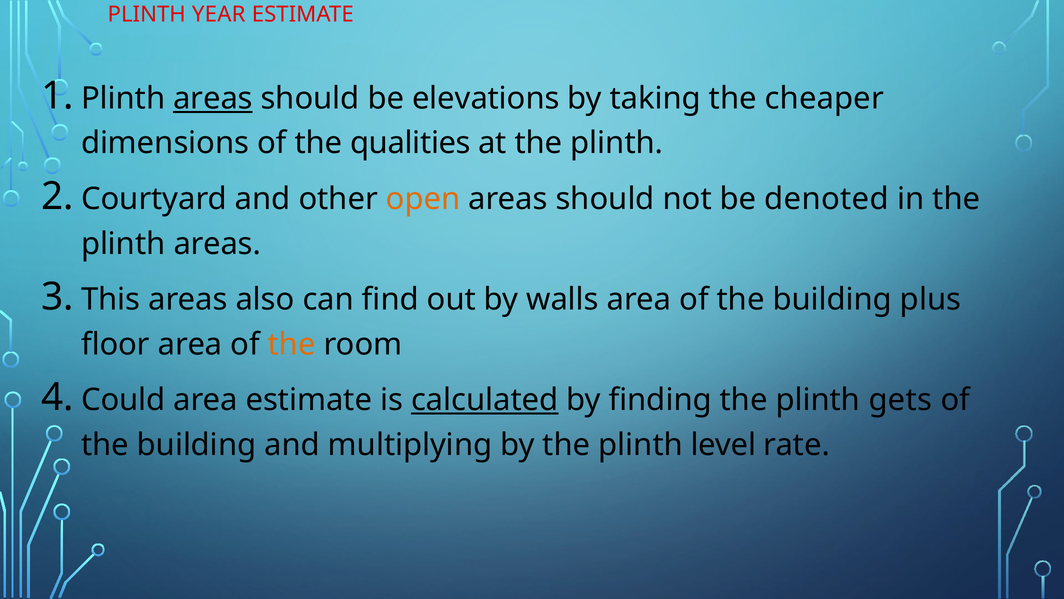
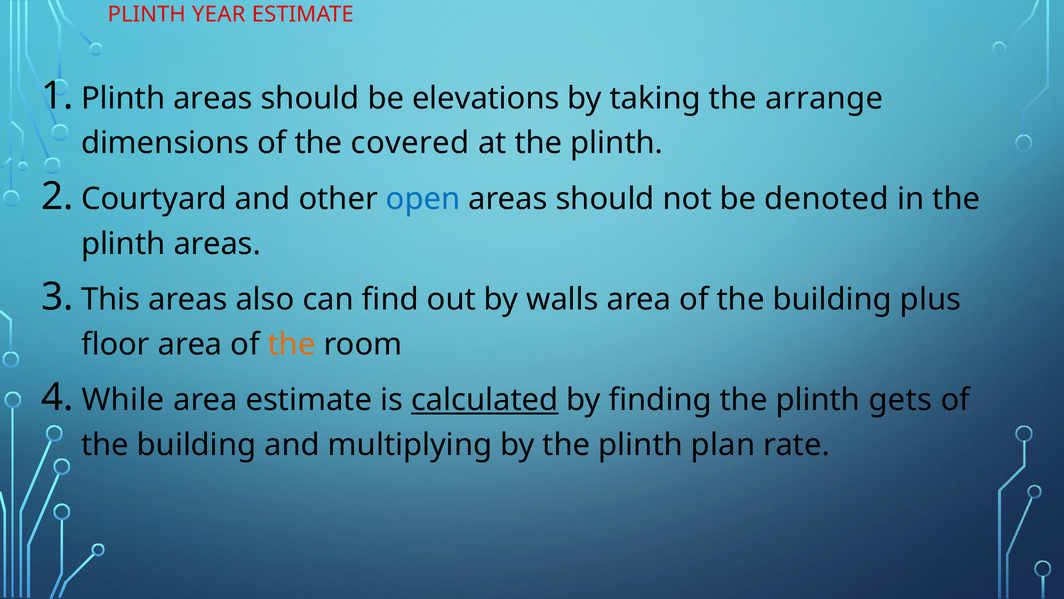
areas underline: present -> none (213, 98)
cheaper: cheaper -> arrange (824, 98)
qualities: qualities -> covered (410, 143)
open colour: orange -> blue (423, 199)
Could: Could -> While (123, 400)
level: level -> plan (723, 445)
